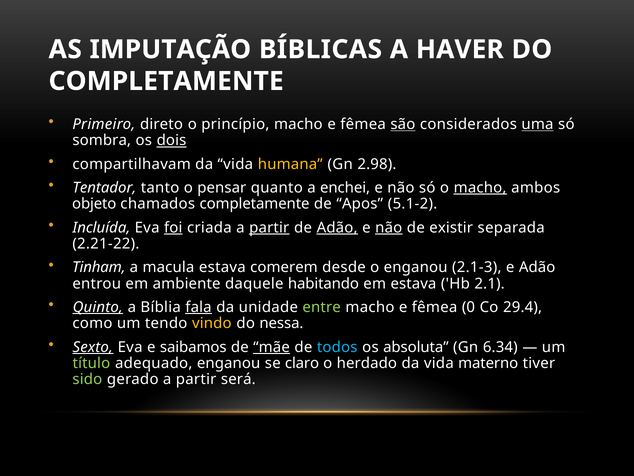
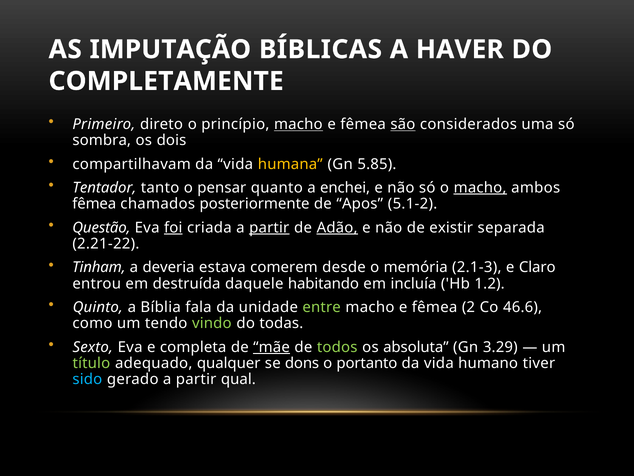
macho underline: none -> present (298, 124)
uma underline: present -> none (537, 124)
dois underline: present -> none (172, 140)
2.98: 2.98 -> 5.85 (377, 164)
objeto: objeto -> fêmea (94, 204)
chamados completamente: completamente -> posteriormente (255, 204)
Incluída: Incluída -> Questão (101, 227)
não underline: present -> none (389, 227)
macula: macula -> deveria (169, 267)
o enganou: enganou -> memória (416, 267)
e Adão: Adão -> Claro (537, 267)
ambiente: ambiente -> destruída (187, 283)
em estava: estava -> incluía (413, 283)
2.1: 2.1 -> 1.2 (490, 283)
Quinto underline: present -> none (98, 307)
fala underline: present -> none (198, 307)
0: 0 -> 2 (468, 307)
29.4: 29.4 -> 46.6 (523, 307)
vindo colour: yellow -> light green (212, 323)
nessa: nessa -> todas (281, 323)
Sexto underline: present -> none (93, 347)
saibamos: saibamos -> completa (193, 347)
todos colour: light blue -> light green (337, 347)
6.34: 6.34 -> 3.29 (500, 347)
adequado enganou: enganou -> qualquer (229, 363)
claro: claro -> dons (302, 363)
herdado: herdado -> portanto (367, 363)
materno: materno -> humano (488, 363)
sido colour: light green -> light blue (87, 379)
será: será -> qual (238, 379)
